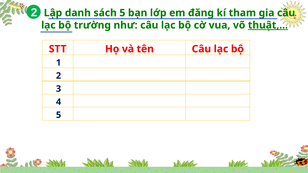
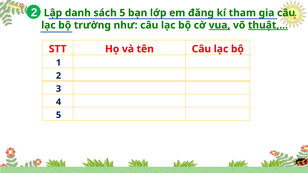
vua underline: none -> present (220, 25)
